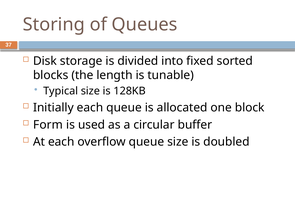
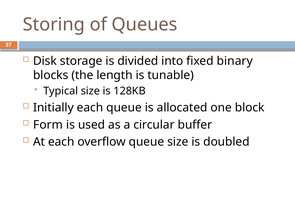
sorted: sorted -> binary (235, 61)
